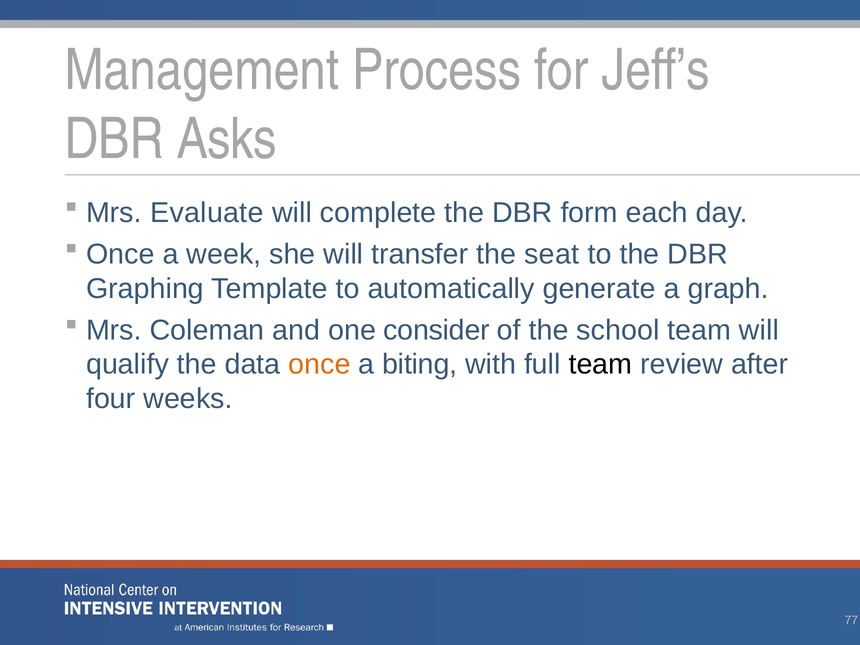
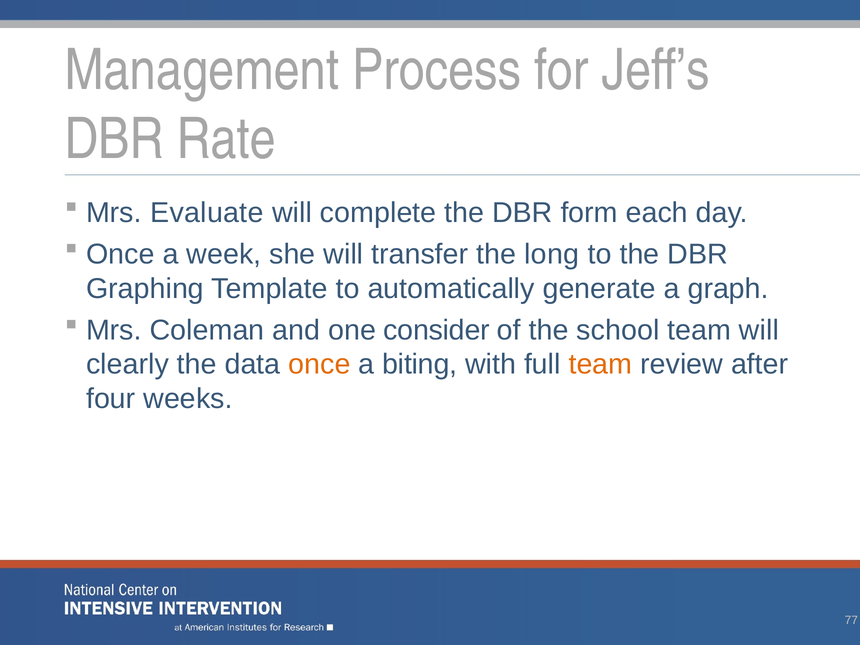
Asks: Asks -> Rate (226, 139)
seat: seat -> long (552, 254)
qualify: qualify -> clearly (128, 365)
team colour: black -> orange (600, 365)
